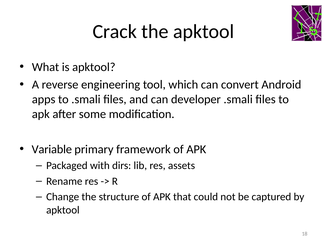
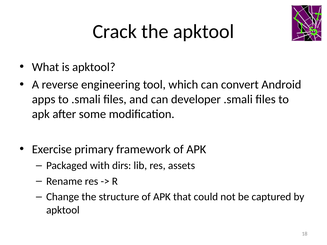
Variable: Variable -> Exercise (52, 149)
